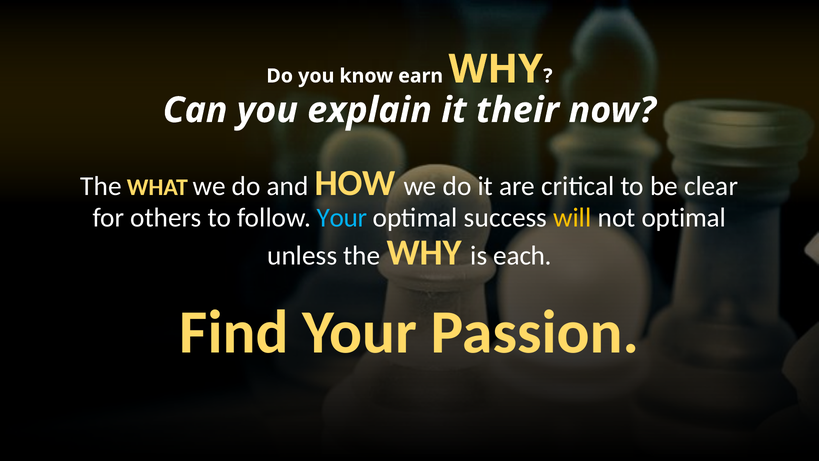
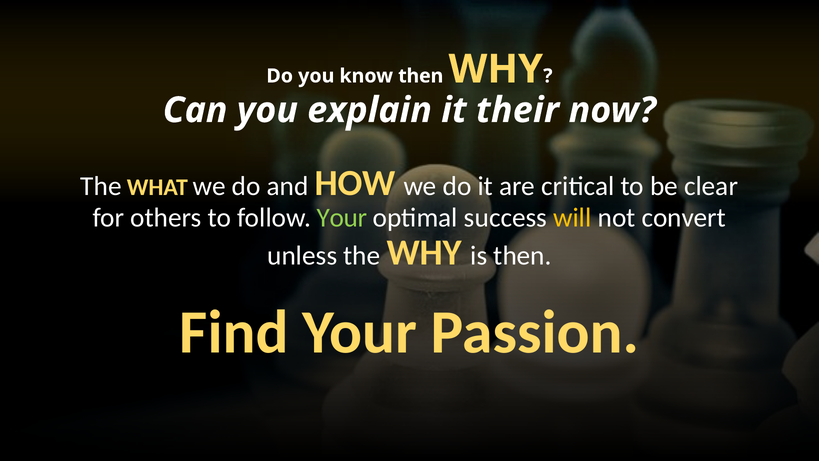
know earn: earn -> then (421, 76)
Your colour: light blue -> light green (342, 218)
not optimal: optimal -> convert (684, 218)
is each: each -> then (522, 255)
